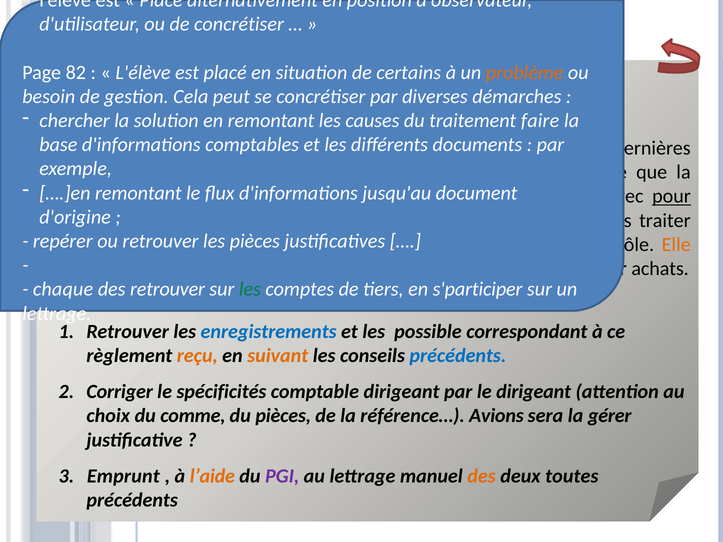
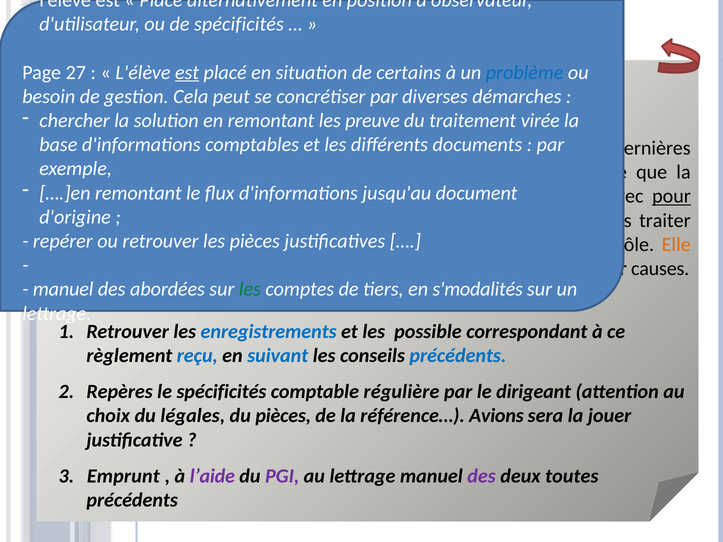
concrétiser: concrétiser -> spécificités (239, 24)
82: 82 -> 27 (76, 72)
est underline: none -> present (187, 72)
problème colour: orange -> blue (525, 72)
causes: causes -> preuve (373, 121)
traitement faire: faire -> virée (540, 121)
achats: achats -> causes (660, 269)
chaque: chaque -> manuel (63, 289)
des retrouver: retrouver -> abordées (167, 289)
s'participer: s'participer -> s'modalités (478, 289)
reçu colour: orange -> blue (197, 356)
suivant colour: orange -> blue (278, 356)
2 Corriger: Corriger -> Repères (120, 392)
comptable dirigeant: dirigeant -> régulière (401, 392)
comme: comme -> légales (193, 416)
gérer: gérer -> jouer (610, 416)
l’aide colour: orange -> purple (212, 476)
des colour: orange -> purple (482, 476)
